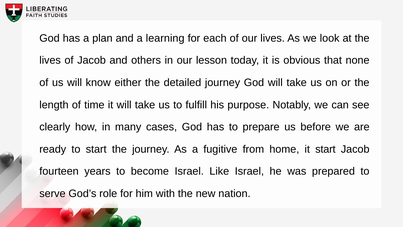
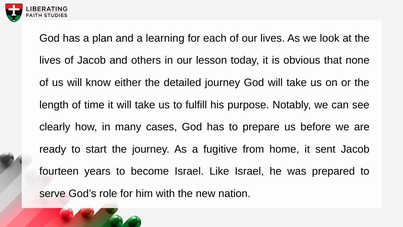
it start: start -> sent (325, 149)
